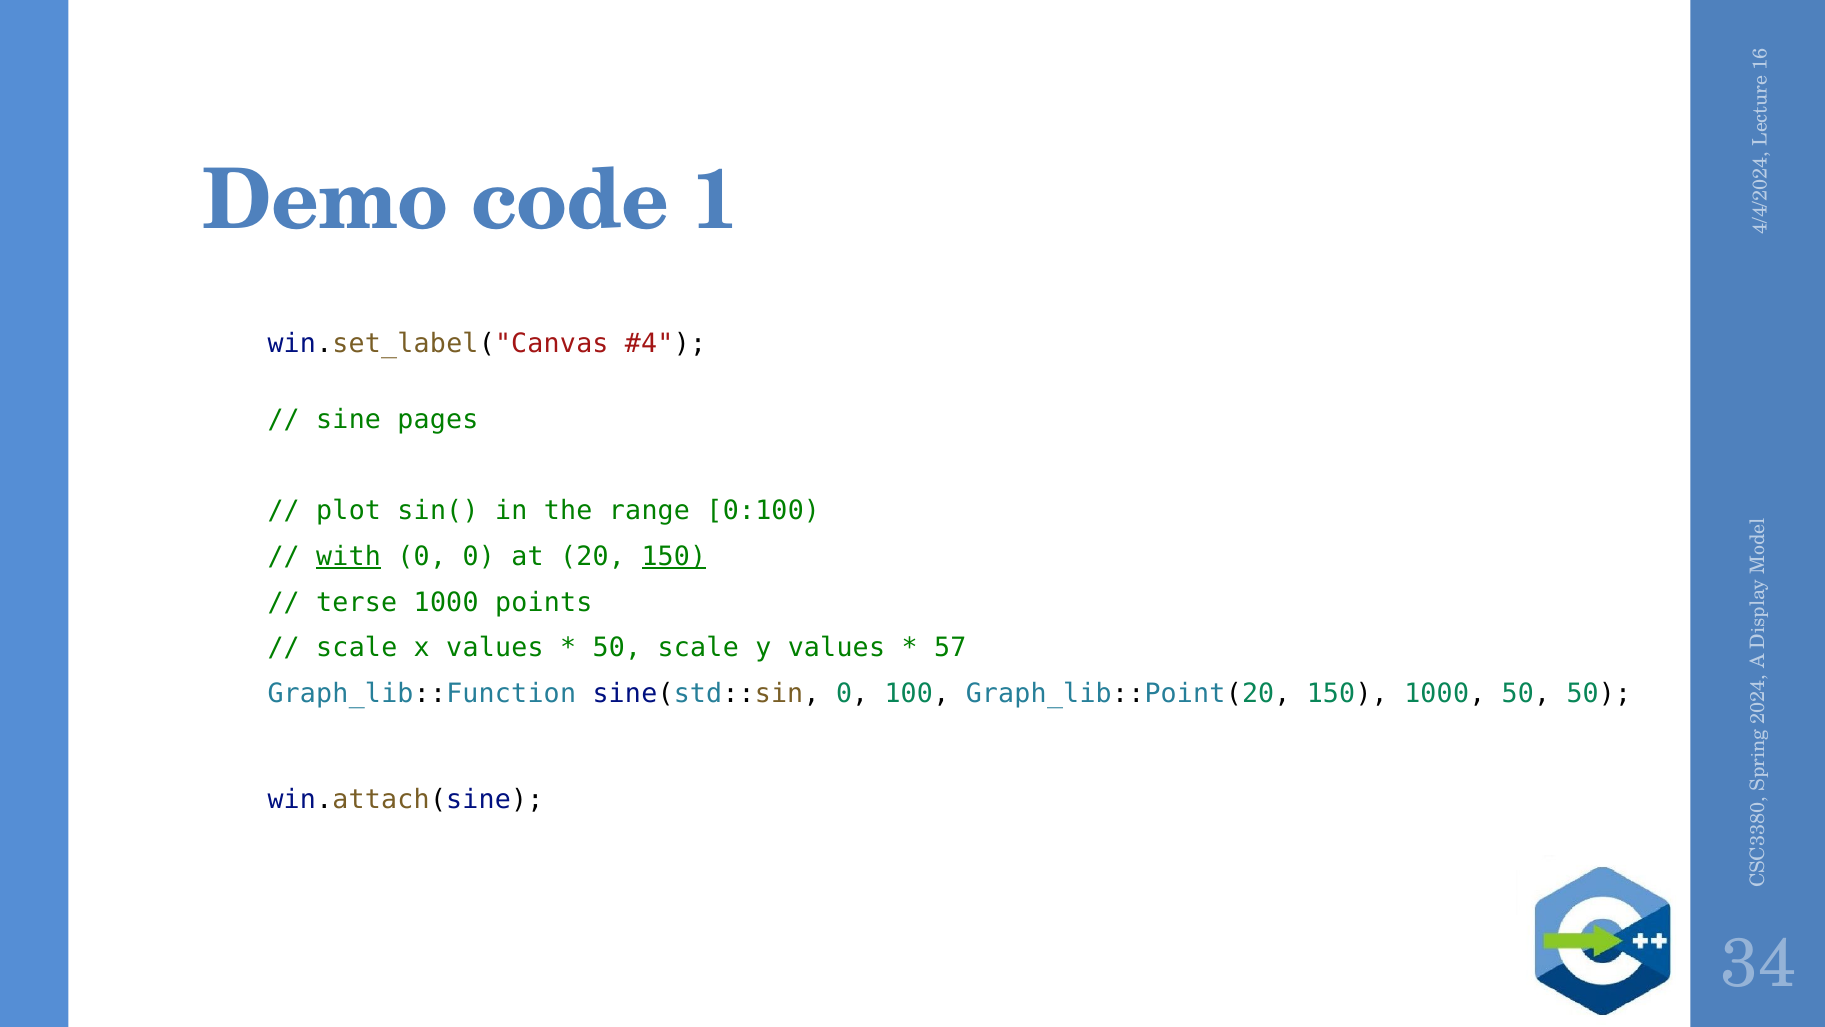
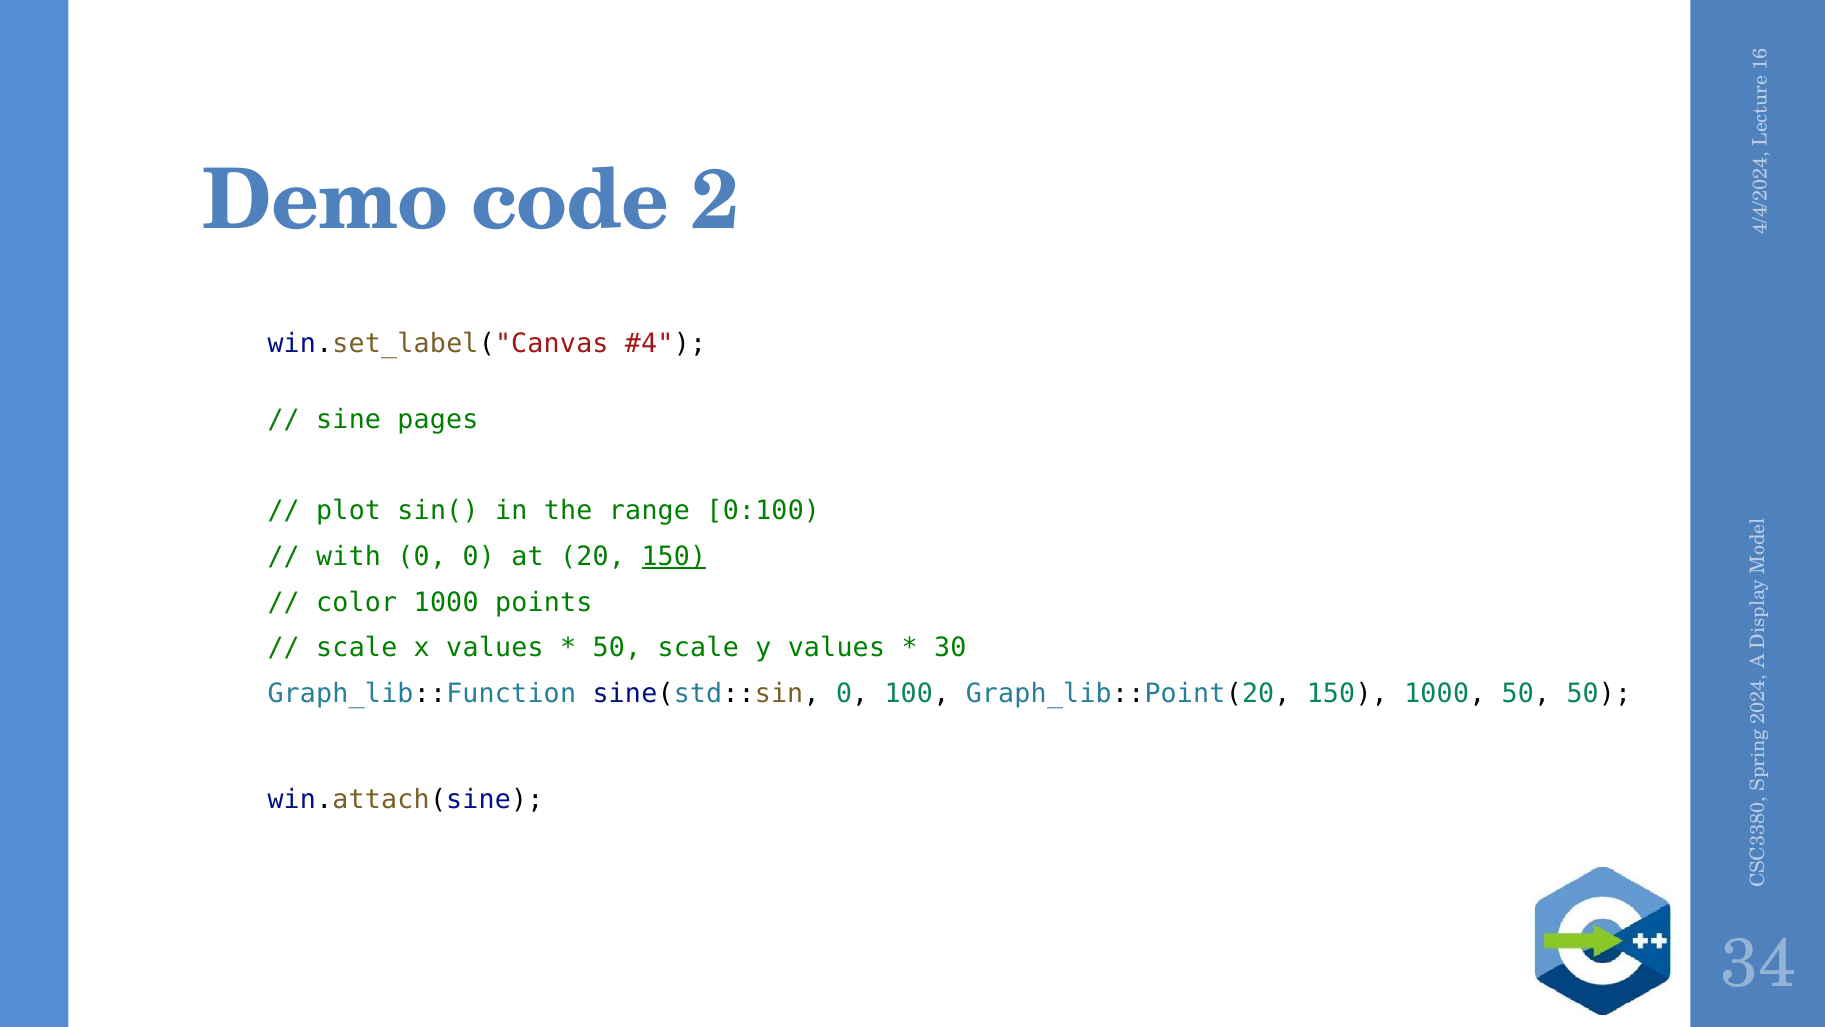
code 1: 1 -> 2 (716, 201)
with underline: present -> none (349, 556)
terse: terse -> color (357, 602)
57: 57 -> 30 (950, 648)
